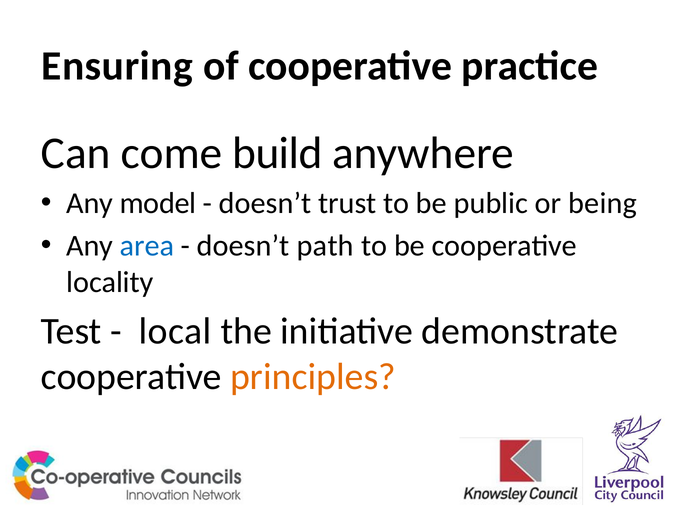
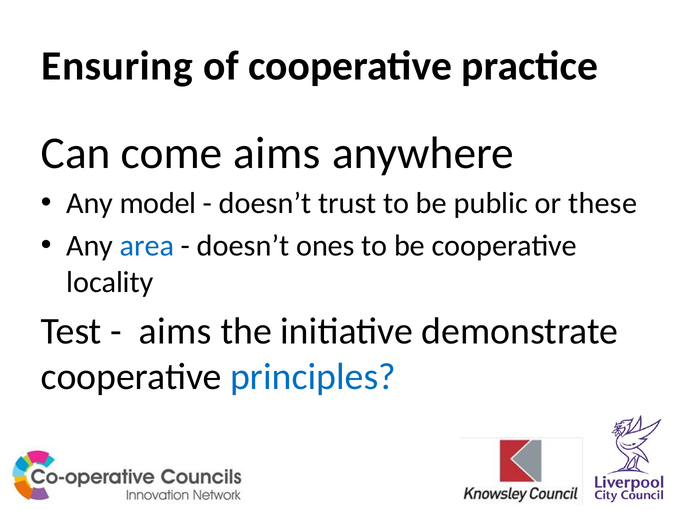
come build: build -> aims (277, 153)
being: being -> these (603, 203)
path: path -> ones (325, 246)
local: local -> aims (175, 331)
principles colour: orange -> blue (313, 376)
